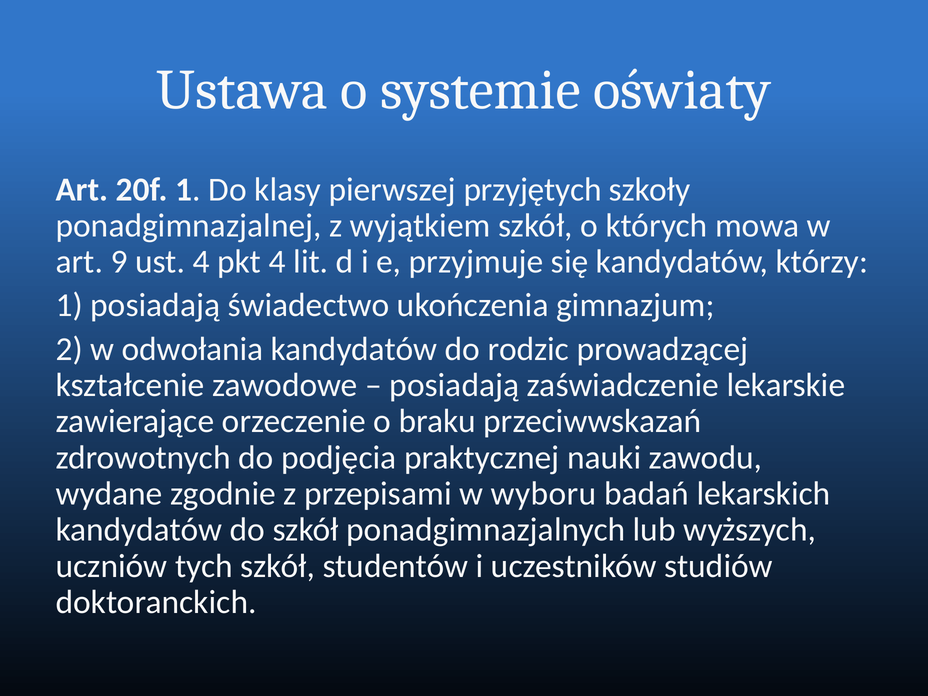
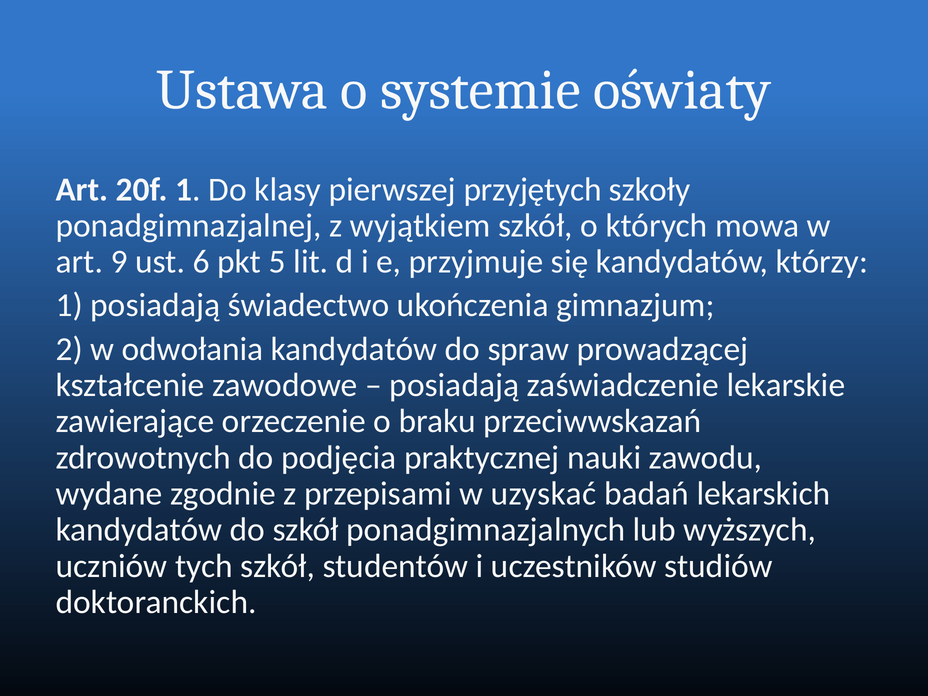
ust 4: 4 -> 6 (201, 262)
pkt 4: 4 -> 5 (277, 262)
rodzic: rodzic -> spraw (528, 349)
wyboru: wyboru -> uzyskać (544, 494)
